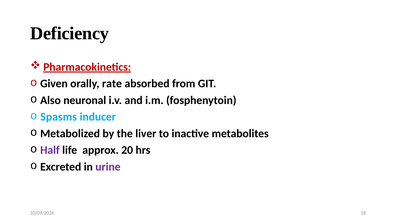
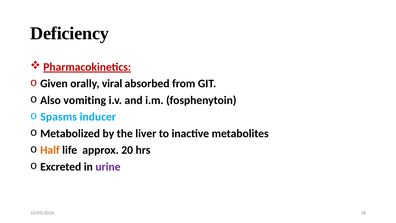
rate: rate -> viral (112, 84)
neuronal: neuronal -> vomiting (85, 100)
Half colour: purple -> orange (50, 150)
